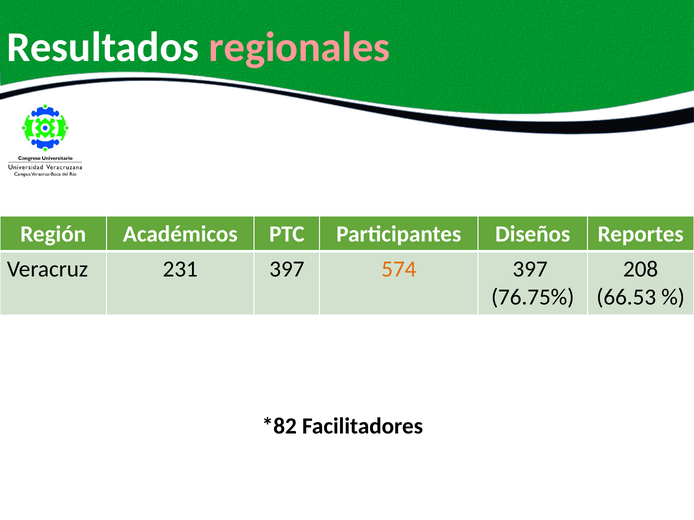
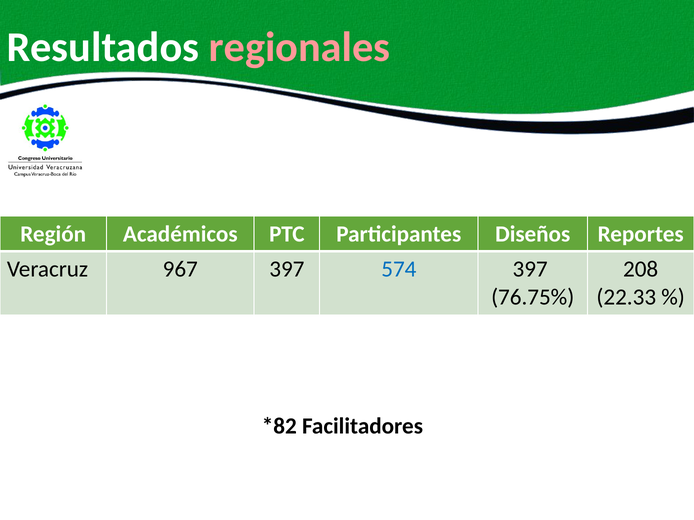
231: 231 -> 967 (180, 269)
574 colour: orange -> blue (399, 269)
66.53: 66.53 -> 22.33 (626, 298)
